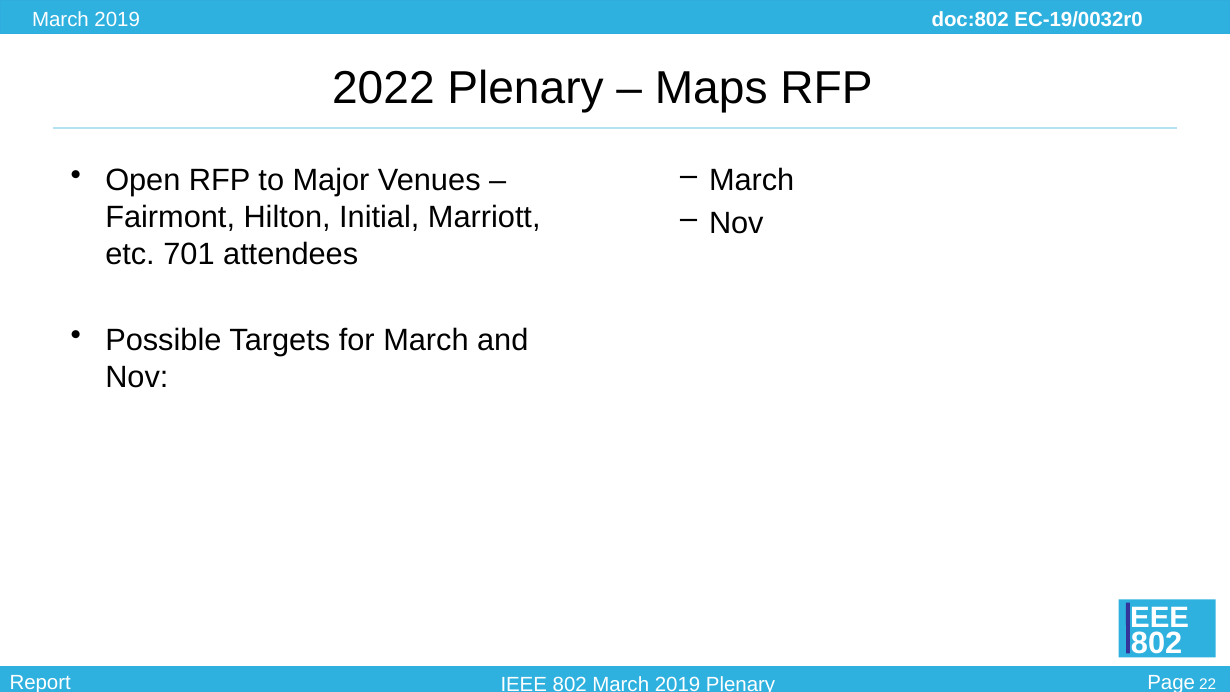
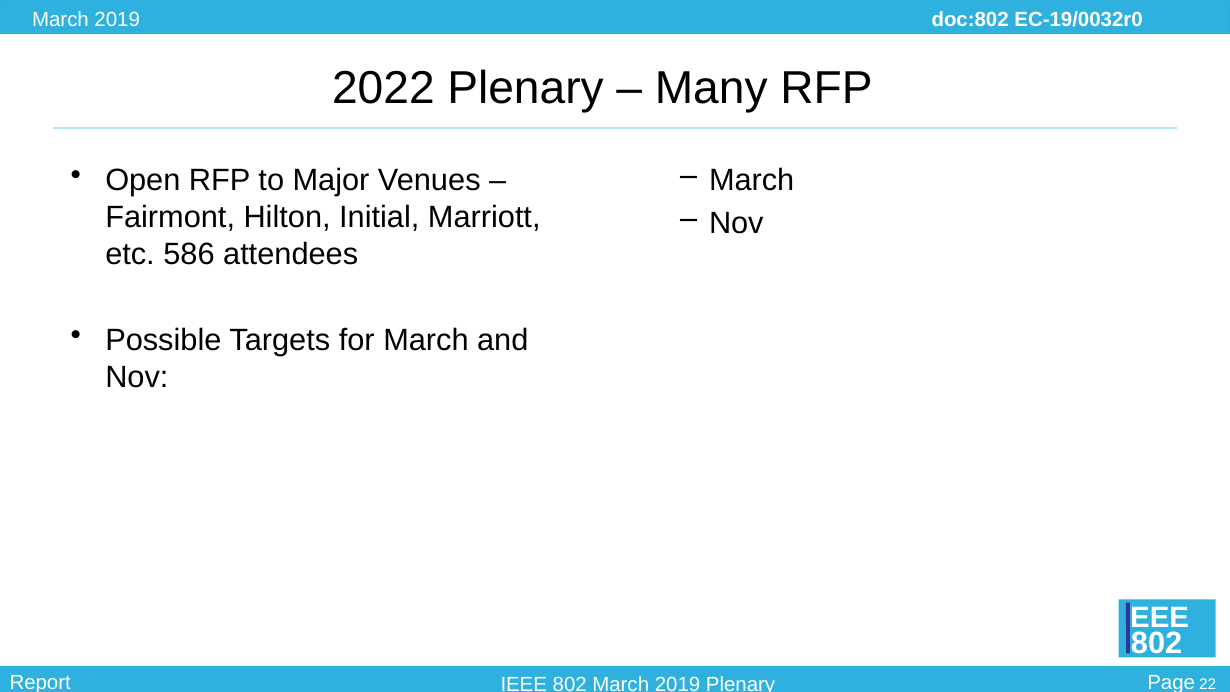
Maps: Maps -> Many (711, 89)
701: 701 -> 586 (189, 254)
